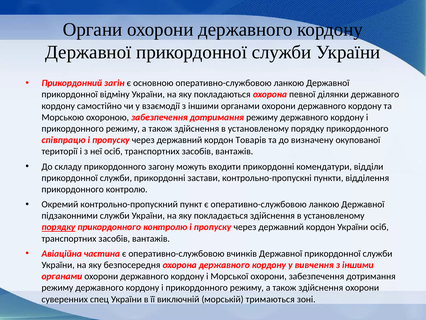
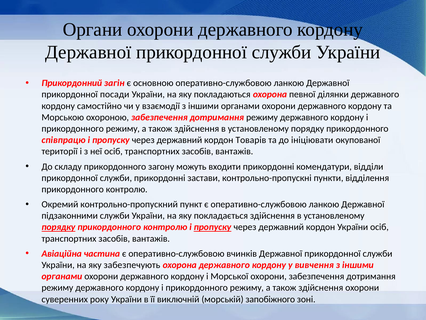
відміну: відміну -> посади (115, 94)
визначену: визначену -> ініціювати (312, 140)
пропуску underline: none -> present (213, 227)
безпосередня: безпосередня -> забезпечують (132, 265)
спец: спец -> року (99, 299)
тримаються: тримаються -> запобіжного (270, 299)
